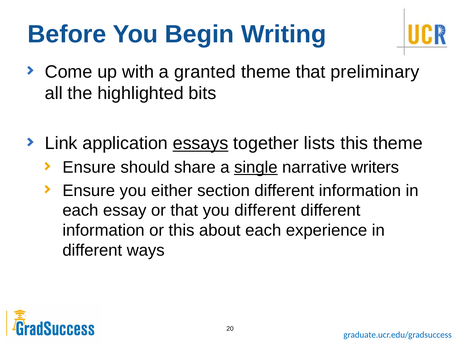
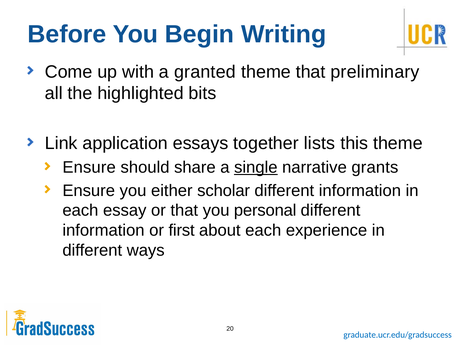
essays underline: present -> none (201, 143)
writers: writers -> grants (375, 167)
section: section -> scholar (224, 191)
you different: different -> personal (265, 210)
or this: this -> first (182, 230)
